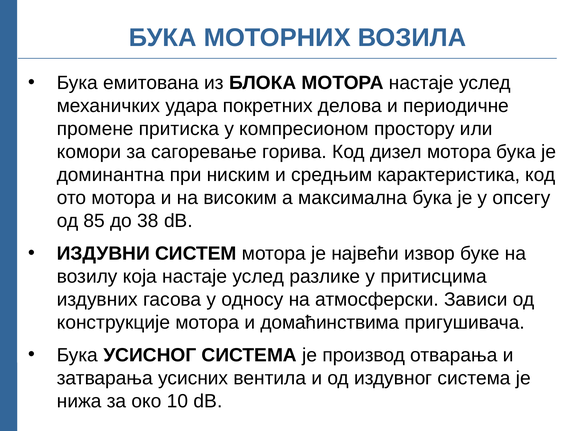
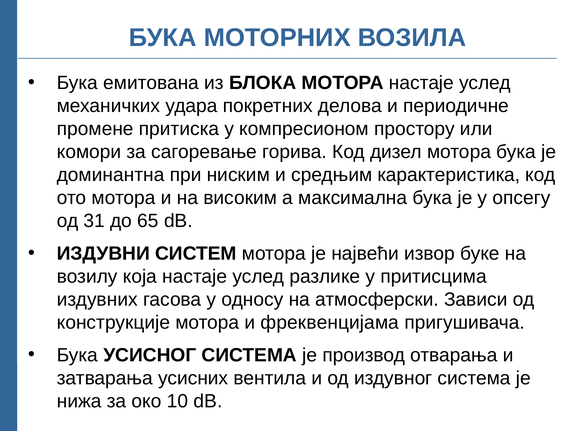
85: 85 -> 31 (94, 221)
38: 38 -> 65 (148, 221)
домаћинствима: домаћинствима -> фреквенцијама (330, 323)
